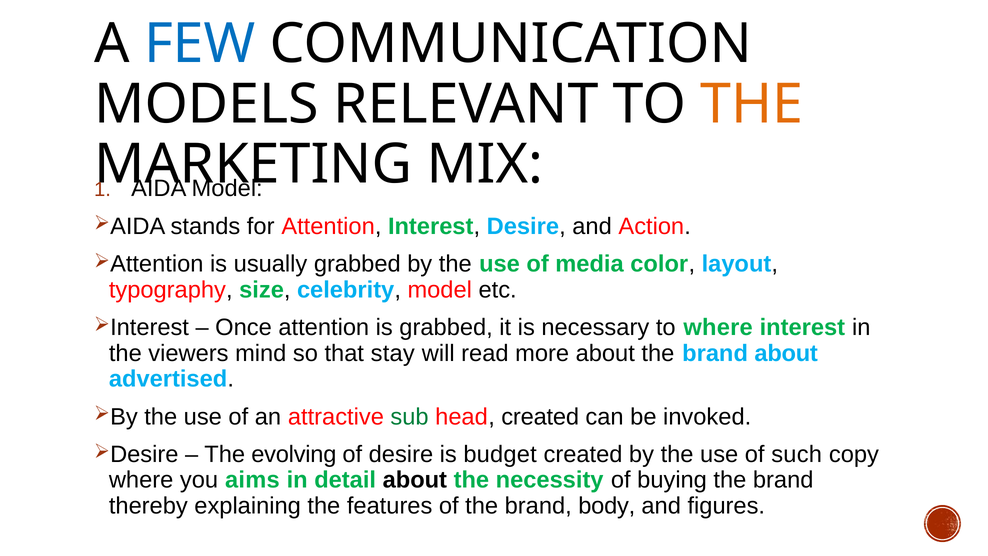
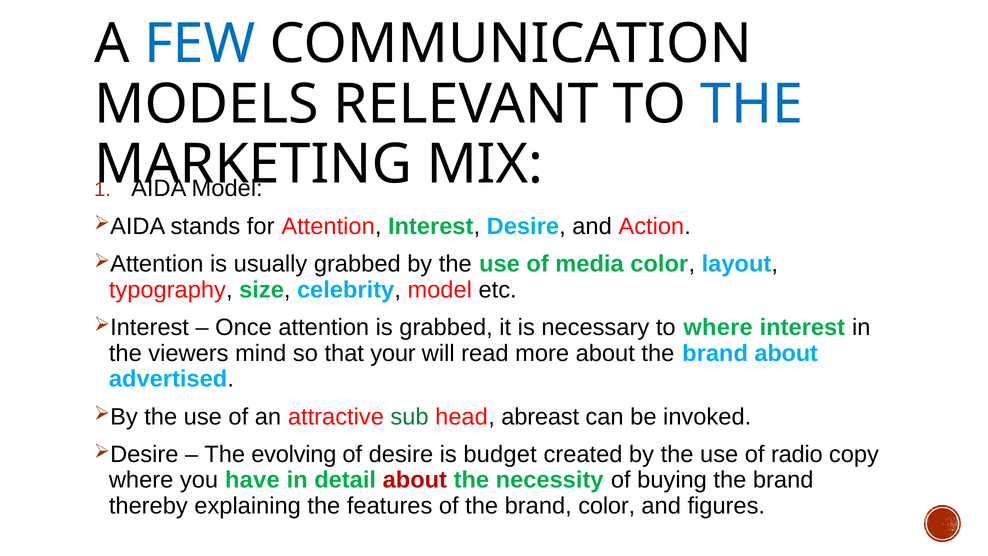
THE colour: orange -> blue (752, 104)
stay: stay -> your (393, 353)
head created: created -> abreast (540, 417)
such: such -> radio (797, 454)
aims: aims -> have (252, 480)
about colour: black -> red (415, 480)
brand body: body -> color (607, 506)
